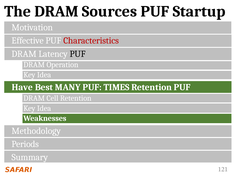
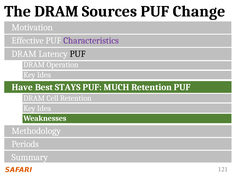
Startup: Startup -> Change (199, 11)
Characteristics colour: red -> purple (91, 41)
MANY: MANY -> STAYS (68, 87)
TIMES: TIMES -> MUCH (116, 87)
